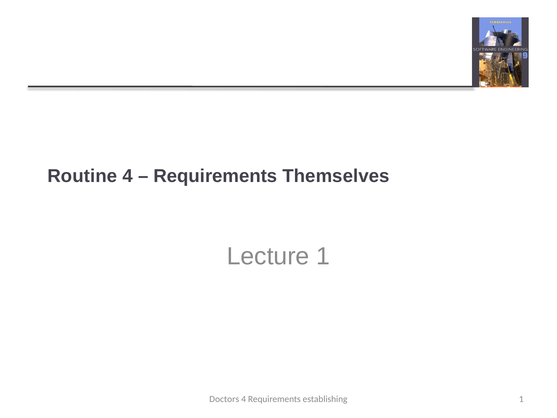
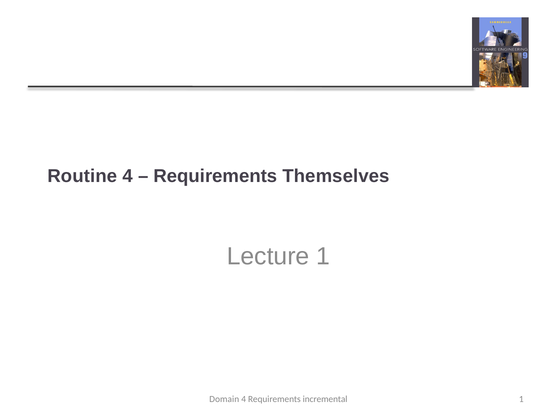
Doctors: Doctors -> Domain (224, 399)
establishing: establishing -> incremental (325, 399)
